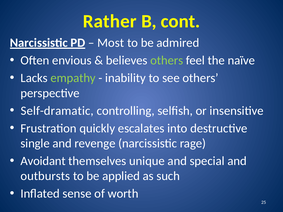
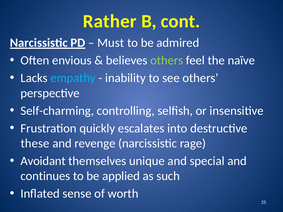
Most: Most -> Must (111, 43)
empathy colour: light green -> light blue (73, 78)
Self-dramatic: Self-dramatic -> Self-charming (57, 111)
single: single -> these (35, 144)
outbursts: outbursts -> continues (45, 176)
